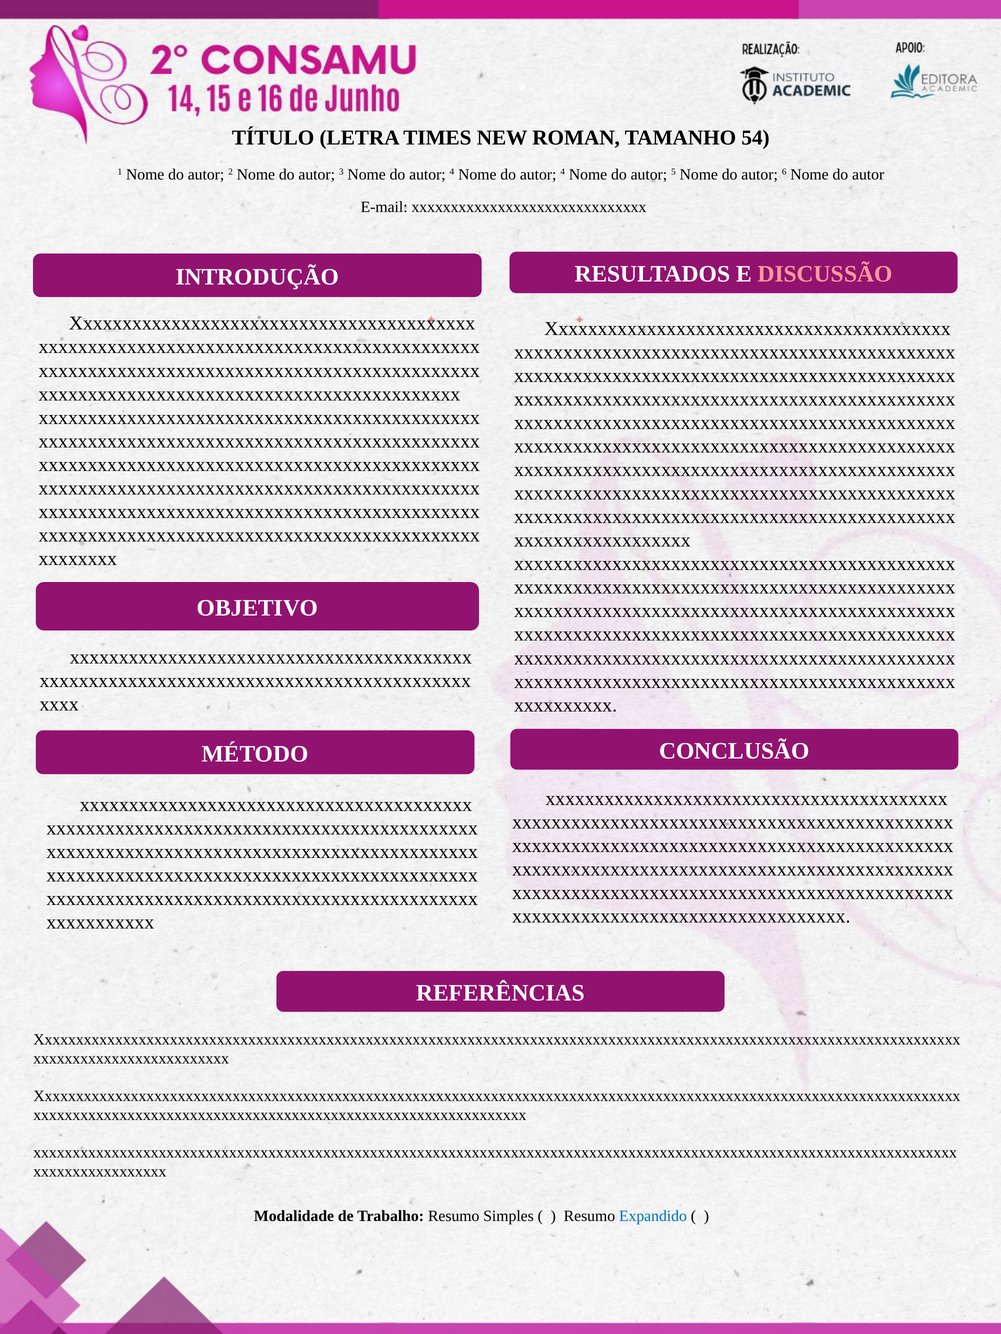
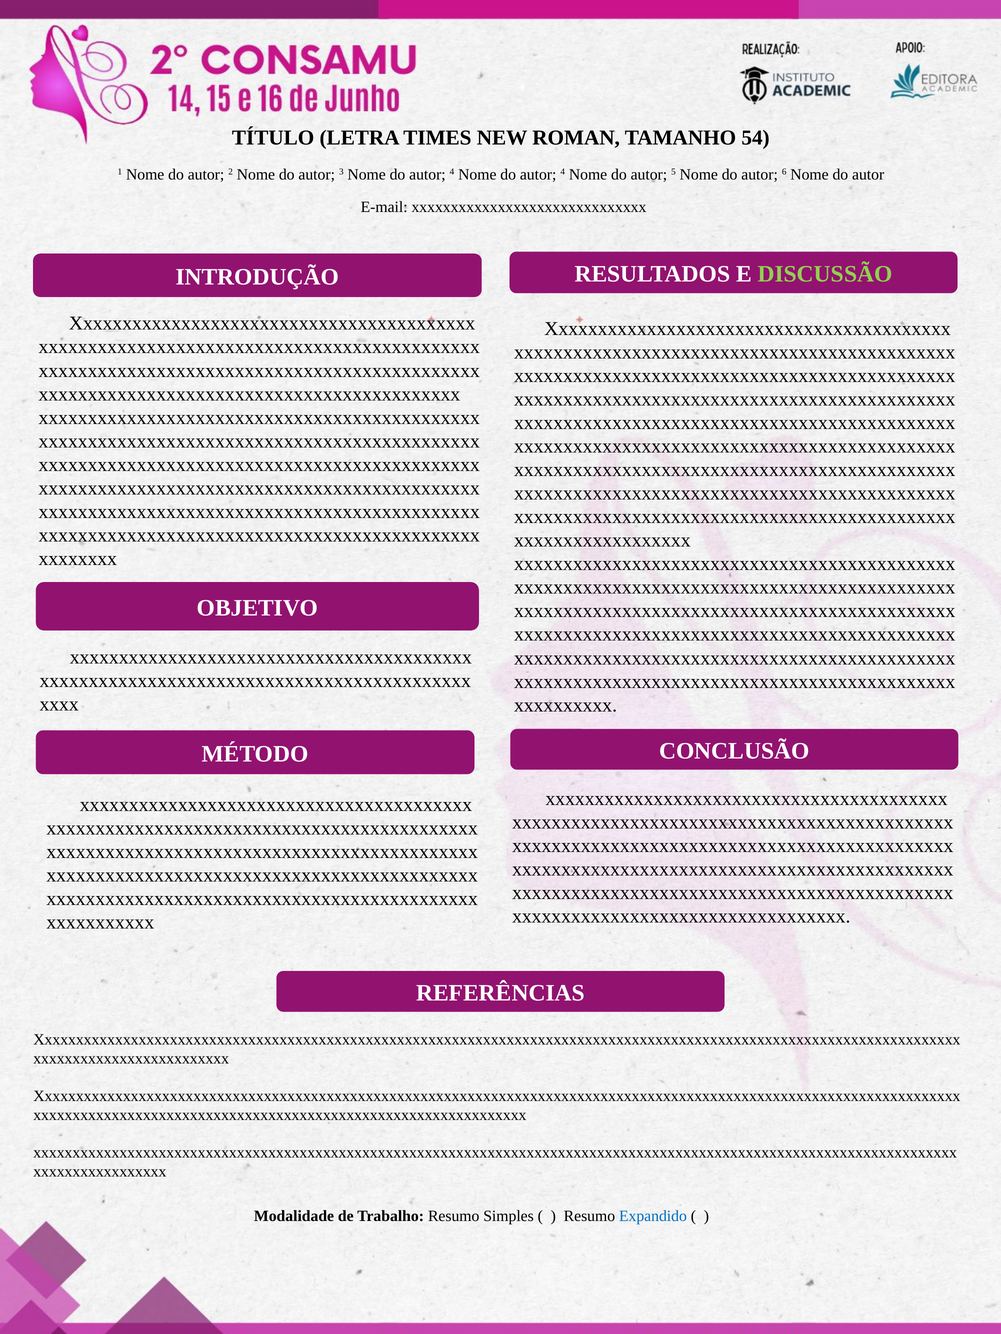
DISCUSSÃO colour: pink -> light green (825, 274)
